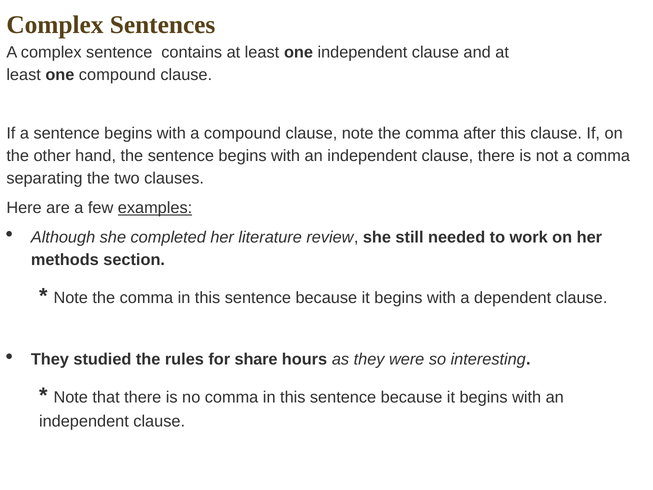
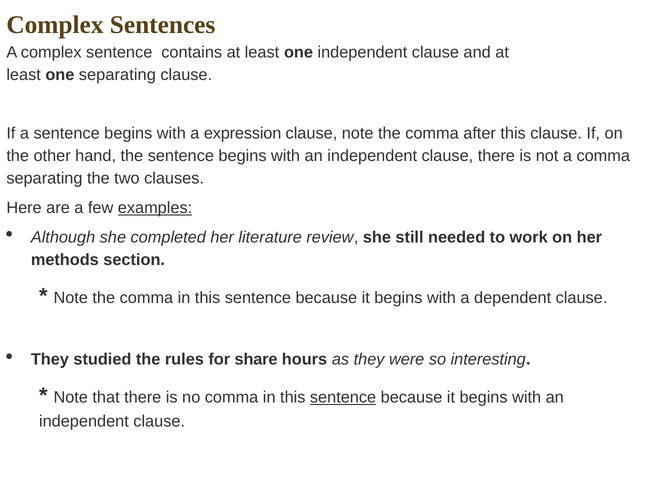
one compound: compound -> separating (117, 75)
a compound: compound -> expression (243, 133)
sentence underline: none -> present (343, 397)
